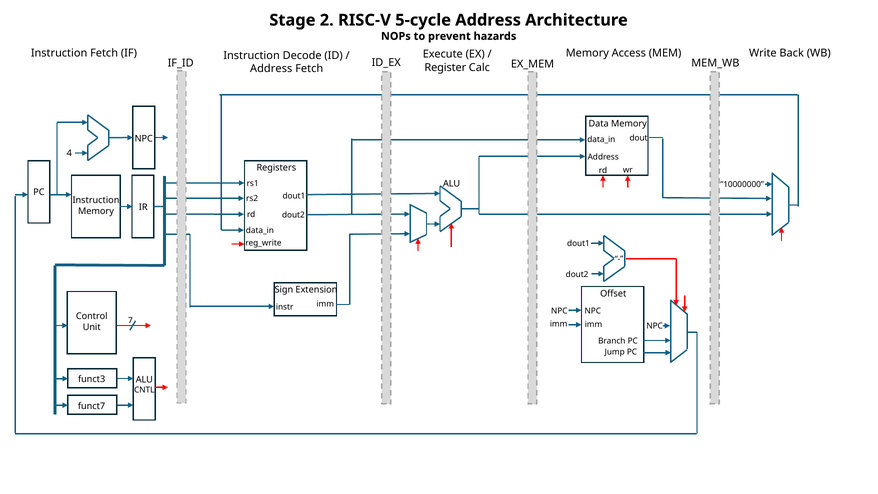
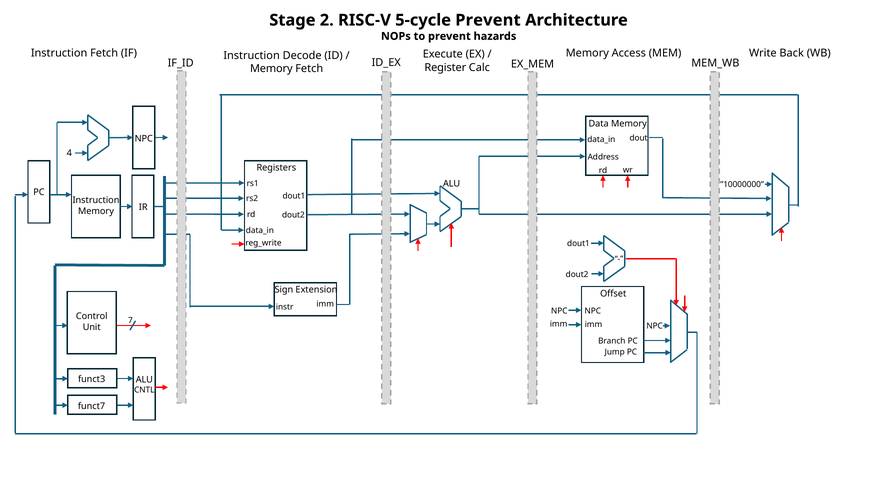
5-cycle Address: Address -> Prevent (488, 20)
Address: Address -> Memory (271, 69)
